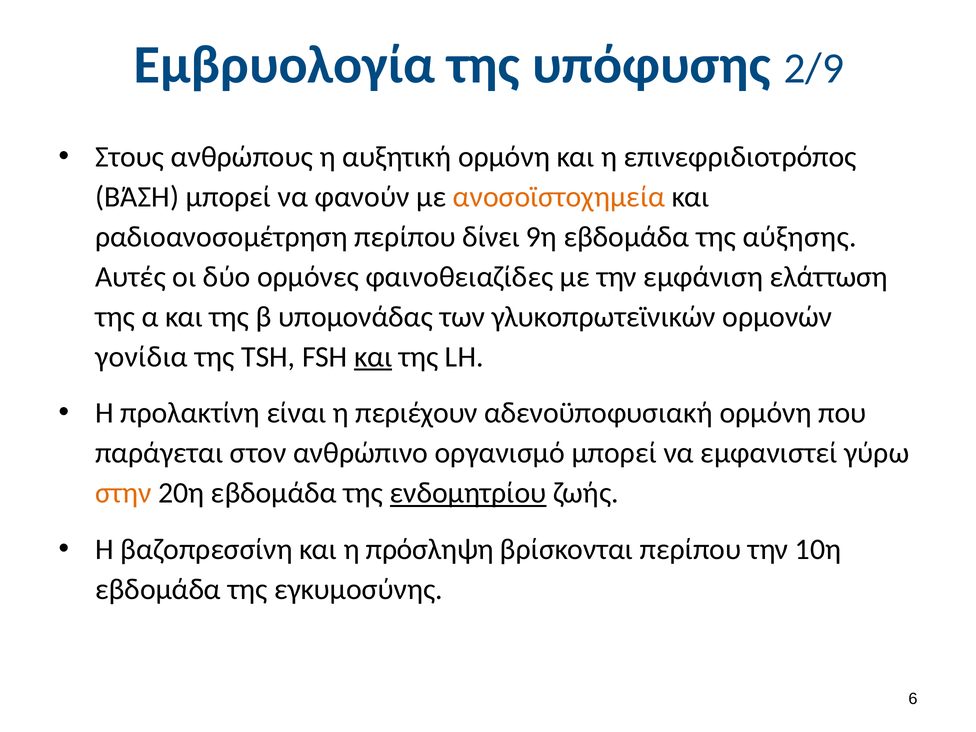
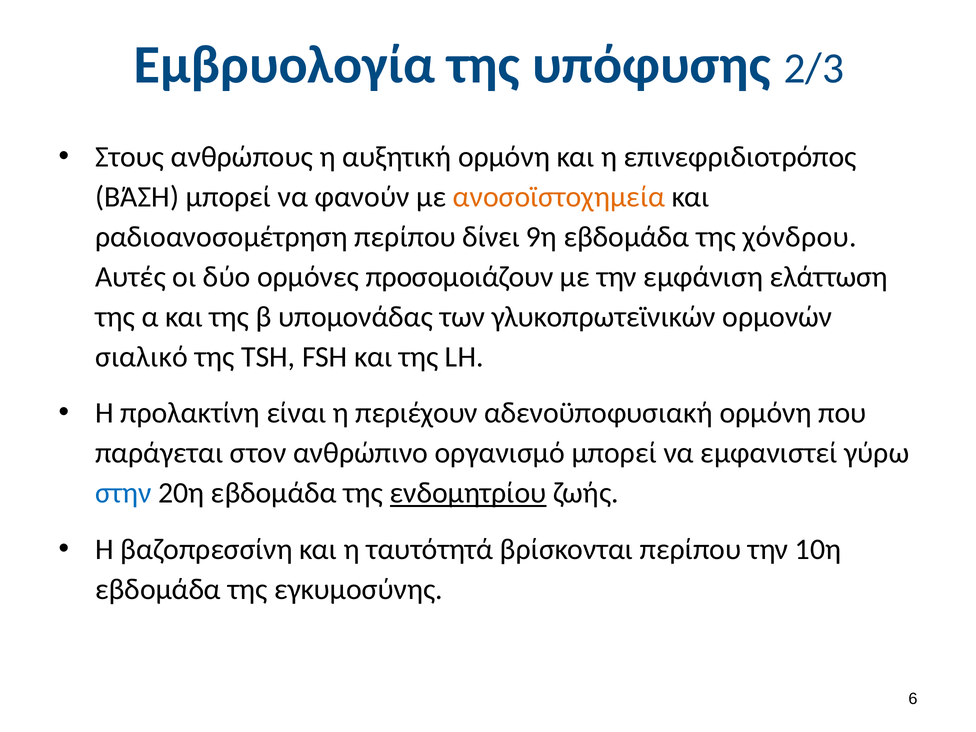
2/9: 2/9 -> 2/3 (814, 68)
αύξησης: αύξησης -> χόνδρου (800, 237)
φαινοθειαζίδες: φαινοθειαζίδες -> προσομοιάζουν (460, 277)
γονίδια: γονίδια -> σιαλικό (142, 357)
και underline: present -> none (373, 357)
στην colour: orange -> blue (123, 493)
πρόσληψη: πρόσληψη -> ταυτότητά (430, 549)
